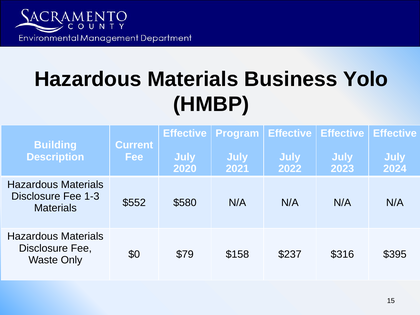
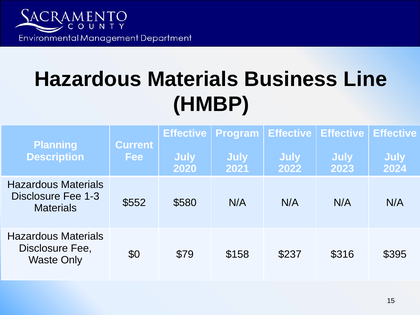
Yolo: Yolo -> Line (365, 79)
Building: Building -> Planning (55, 145)
